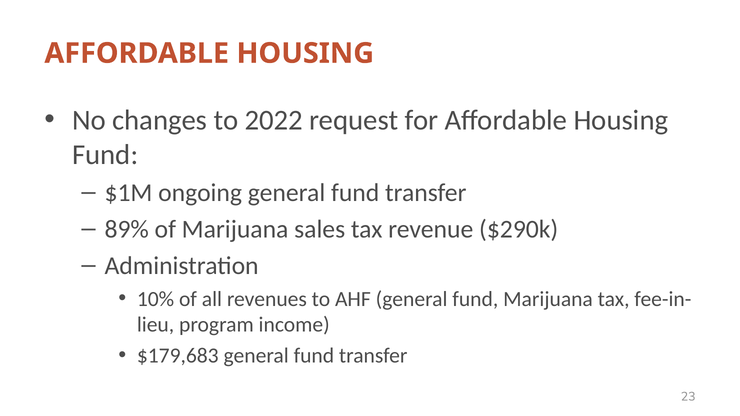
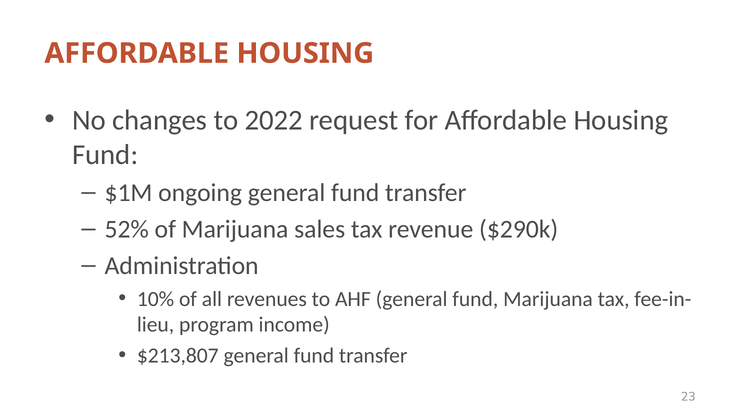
89%: 89% -> 52% (127, 230)
$179,683: $179,683 -> $213,807 (178, 356)
